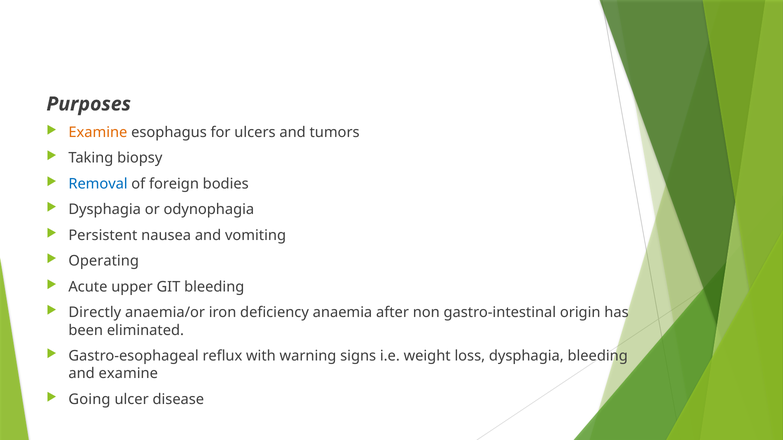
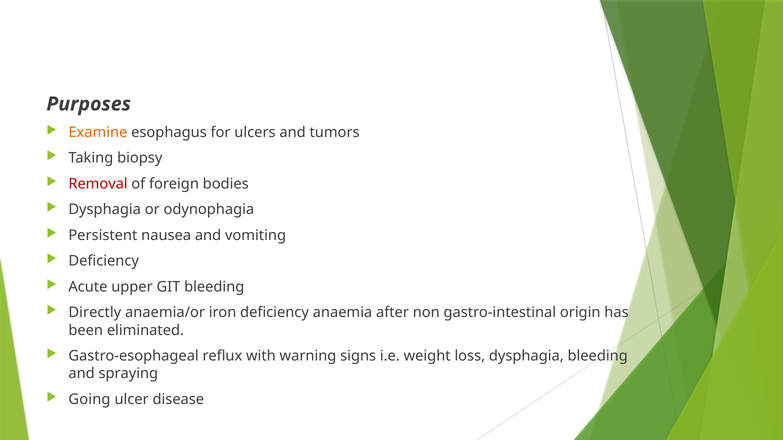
Removal colour: blue -> red (98, 184)
Operating: Operating -> Deficiency (104, 261)
and examine: examine -> spraying (128, 374)
